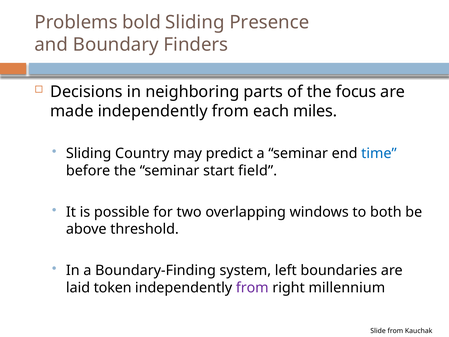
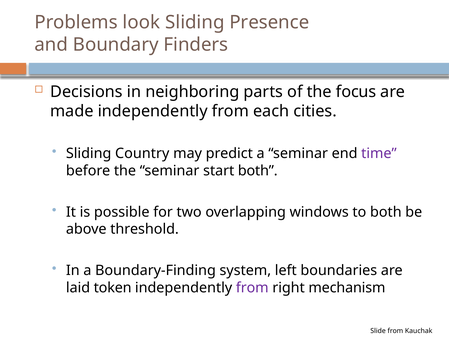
bold: bold -> look (141, 22)
miles: miles -> cities (315, 111)
time colour: blue -> purple (379, 153)
start field: field -> both (258, 171)
millennium: millennium -> mechanism (347, 287)
